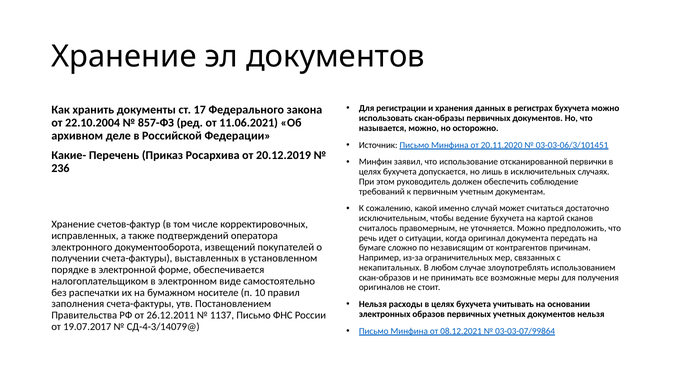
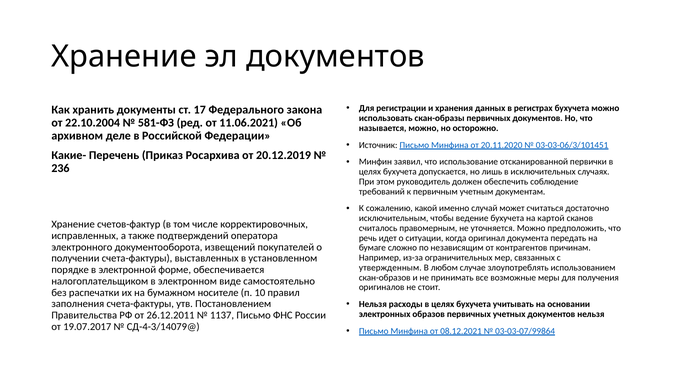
857-ФЗ: 857-ФЗ -> 581-ФЗ (156, 123)
некапитальных: некапитальных -> утвержденным (390, 268)
